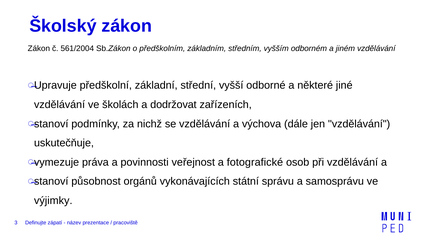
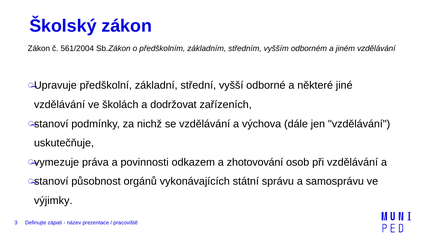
veřejnost: veřejnost -> odkazem (193, 162)
fotografické: fotografické -> zhotovování (255, 162)
